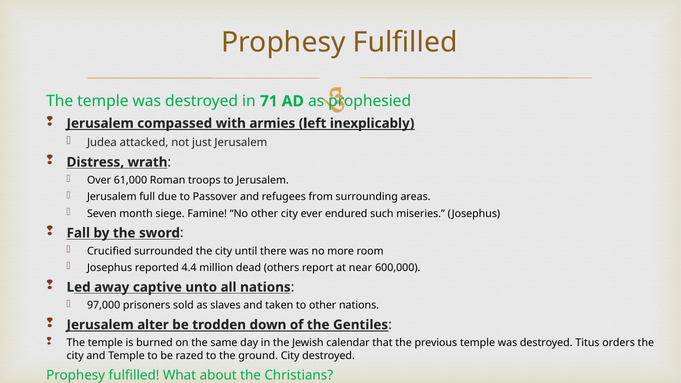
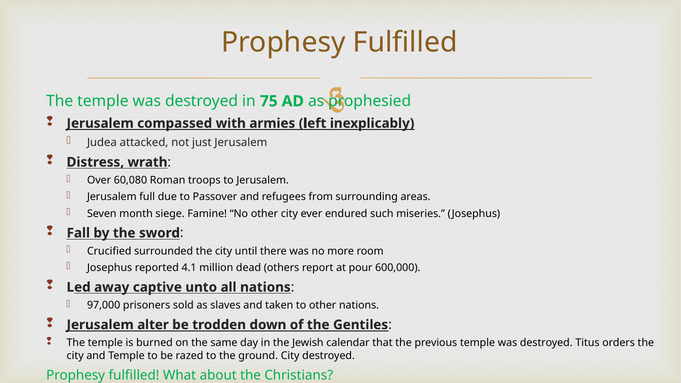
71: 71 -> 75 (269, 101)
61,000: 61,000 -> 60,080 (130, 180)
4.4: 4.4 -> 4.1 (189, 268)
near: near -> pour (361, 268)
